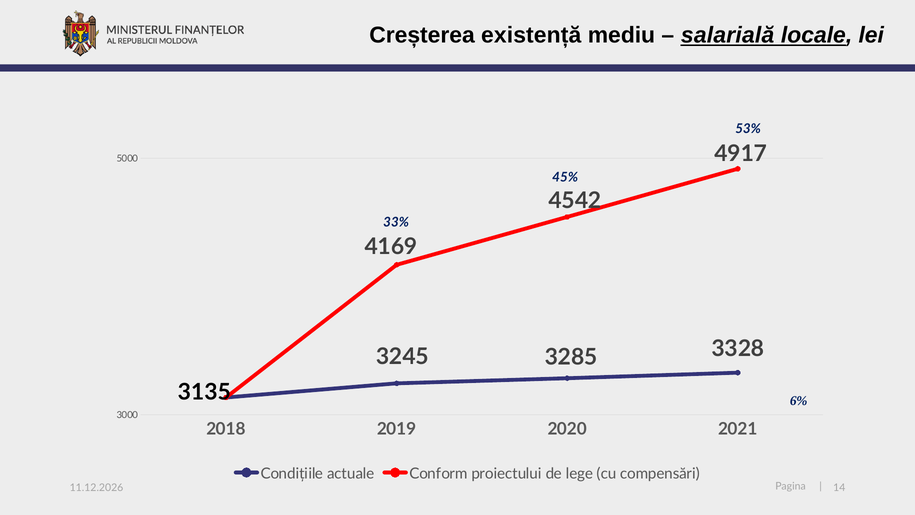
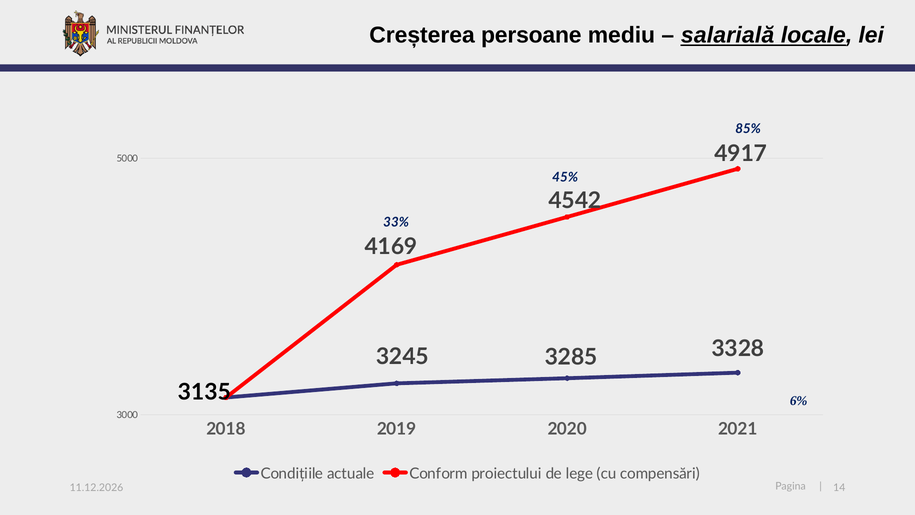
existență: existență -> persoane (531, 35)
53%: 53% -> 85% (748, 129)
